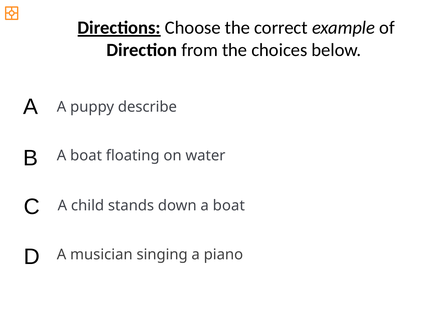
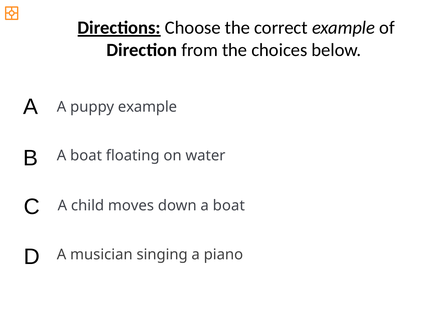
puppy describe: describe -> example (147, 107)
stands: stands -> moves (131, 205)
